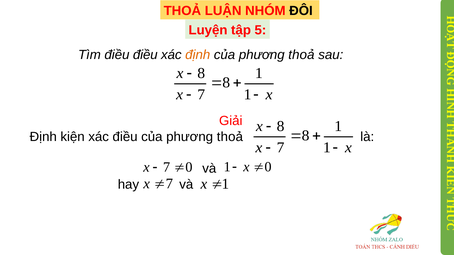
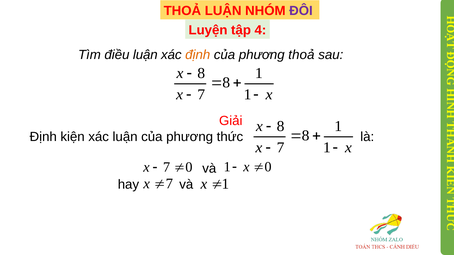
ĐÔI colour: black -> purple (301, 11)
5: 5 -> 4 (260, 30)
điều điều: điều -> luận (145, 55)
xác điều: điều -> luận (125, 137)
thoả: thoả -> thức (230, 137)
